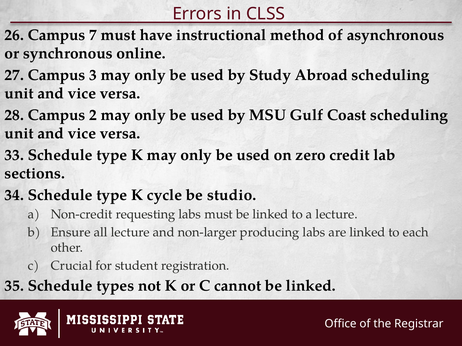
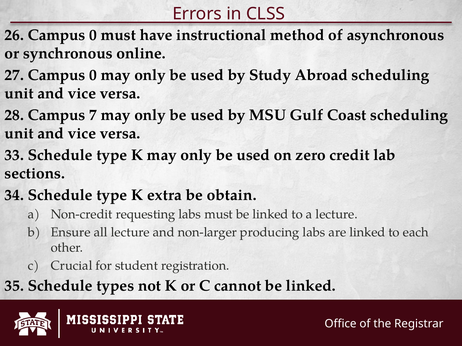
26 Campus 7: 7 -> 0 (93, 35)
27 Campus 3: 3 -> 0 (93, 75)
2: 2 -> 7 (93, 115)
cycle: cycle -> extra (164, 195)
studio: studio -> obtain (232, 195)
